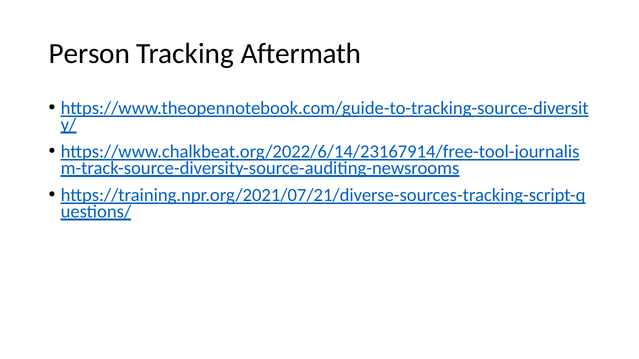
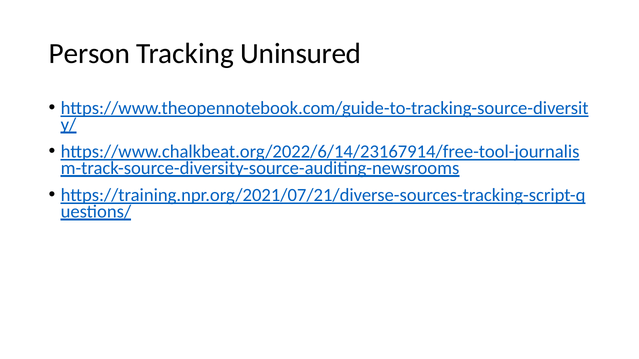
Aftermath: Aftermath -> Uninsured (301, 54)
